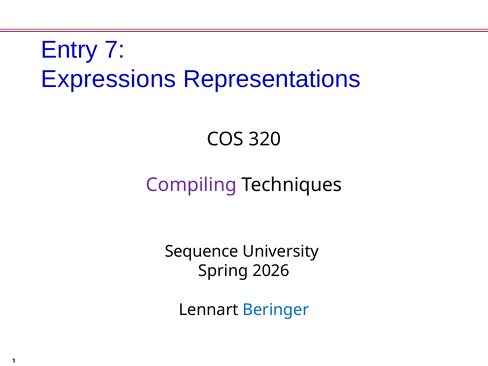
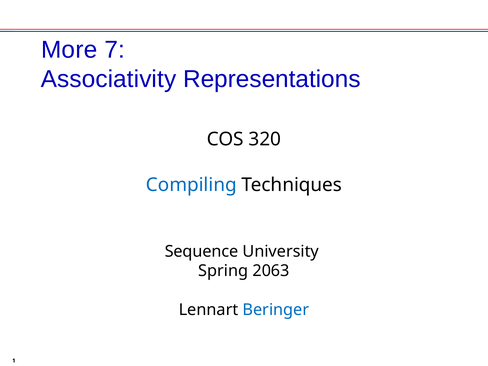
Entry: Entry -> More (69, 50)
Expressions: Expressions -> Associativity (109, 79)
Compiling colour: purple -> blue (191, 185)
2026: 2026 -> 2063 (271, 271)
